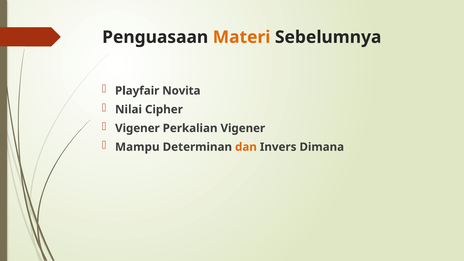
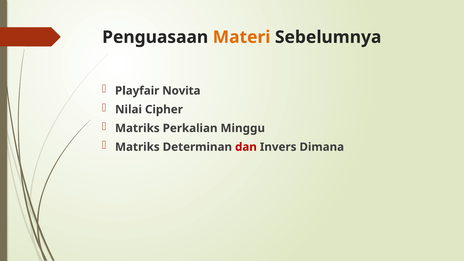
Vigener: Vigener -> Matriks (137, 128)
Perkalian Vigener: Vigener -> Minggu (243, 128)
Mampu: Mampu -> Matriks (137, 147)
dan colour: orange -> red (246, 147)
